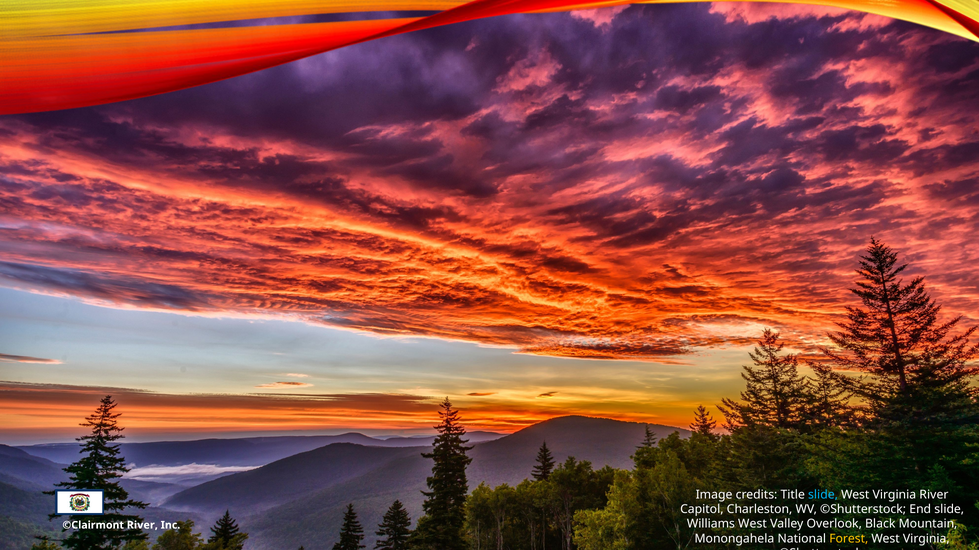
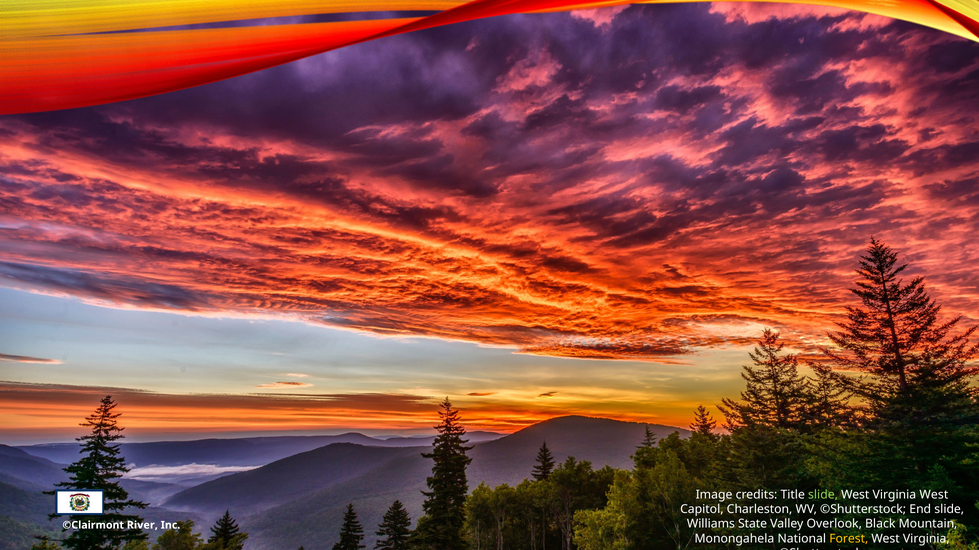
slide colour: light blue -> light green (823, 495)
Virginia River: River -> West (934, 495)
Williams West: West -> State (753, 525)
